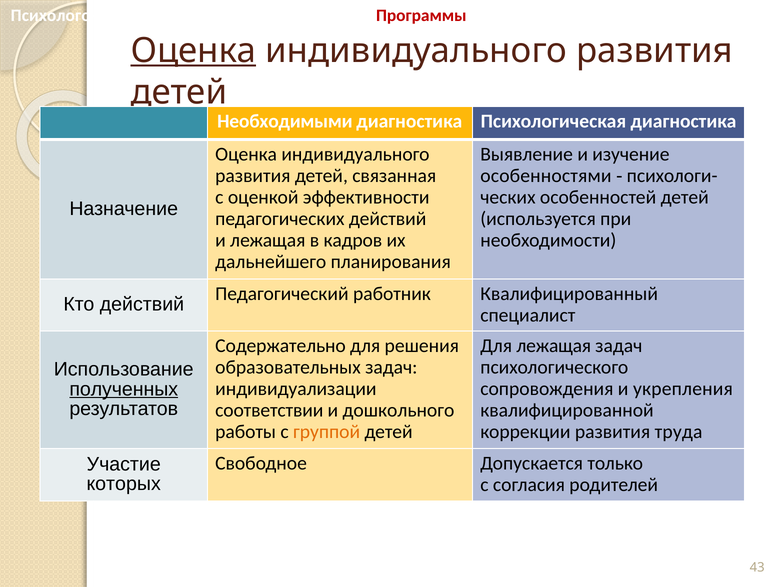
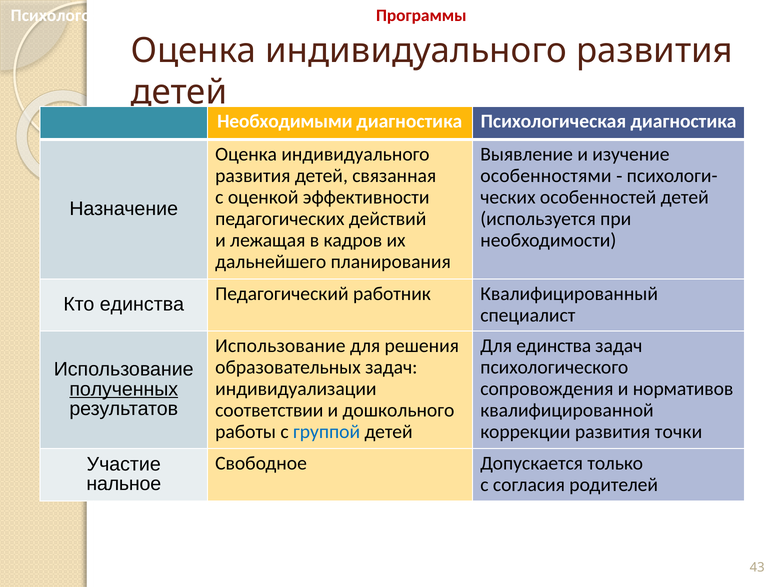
Оценка underline: present -> none (193, 51)
Кто действий: действий -> единства (142, 305)
Содержательно: Содержательно -> Использование (280, 346)
Для лежащая: лежащая -> единства (554, 346)
укрепления: укрепления -> нормативов (683, 389)
группой colour: orange -> blue (327, 432)
труда: труда -> точки (679, 432)
которых: которых -> нальное (124, 484)
